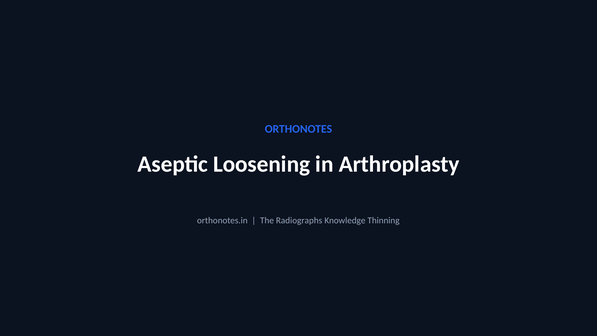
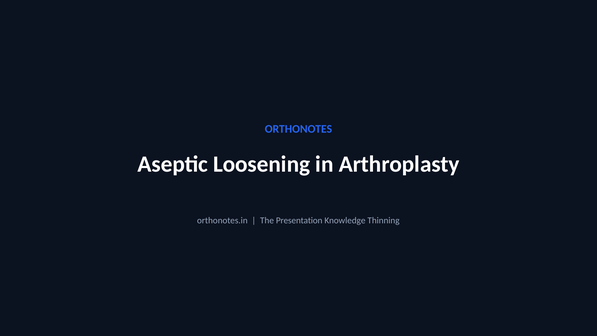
Radiographs: Radiographs -> Presentation (299, 221)
